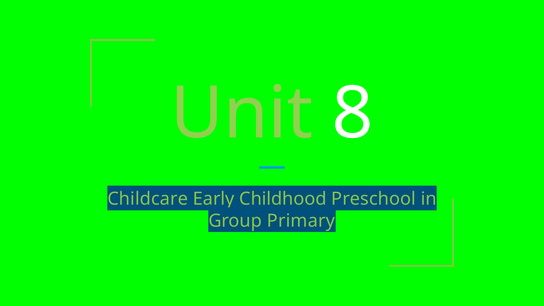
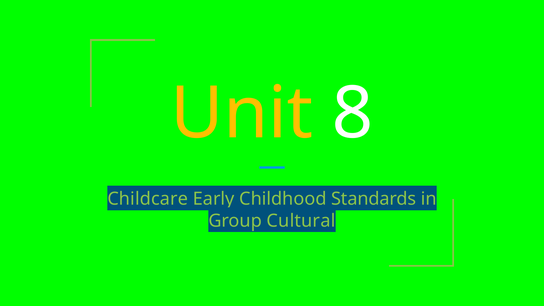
Unit colour: light green -> yellow (242, 114)
Preschool: Preschool -> Standards (374, 199)
Primary: Primary -> Cultural (301, 221)
